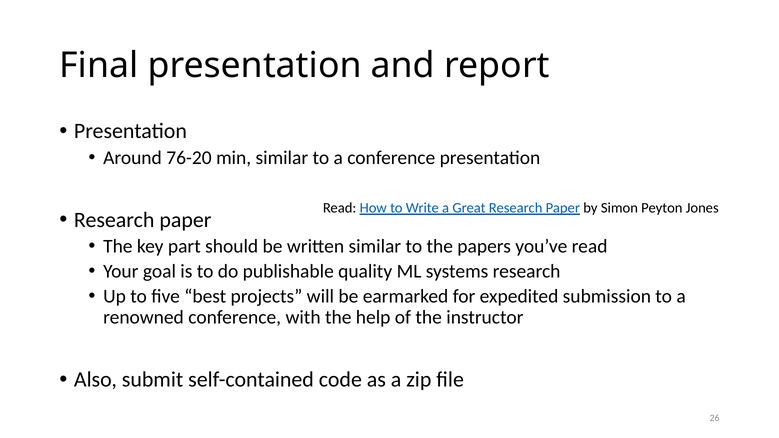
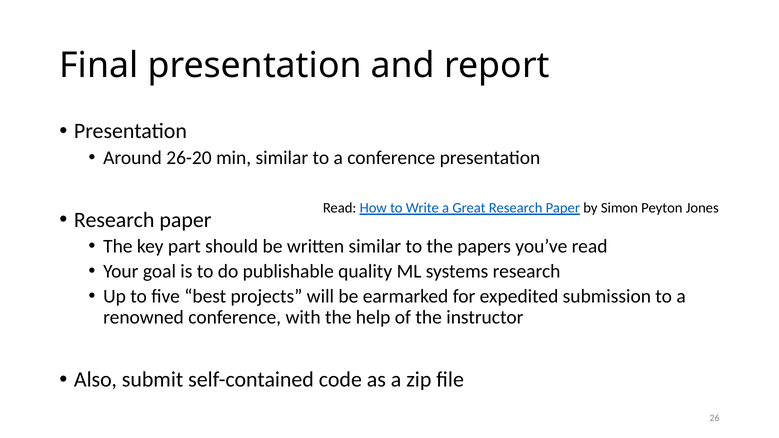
76-20: 76-20 -> 26-20 (189, 158)
